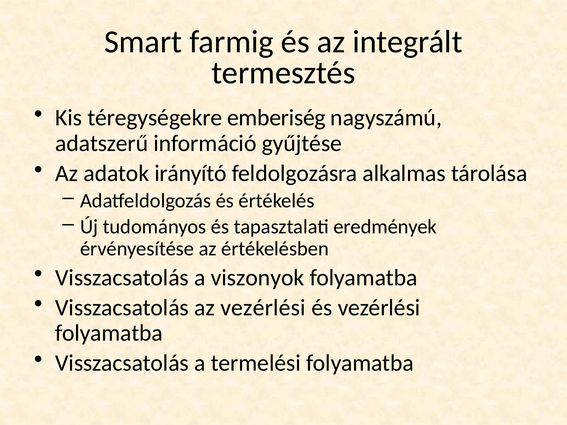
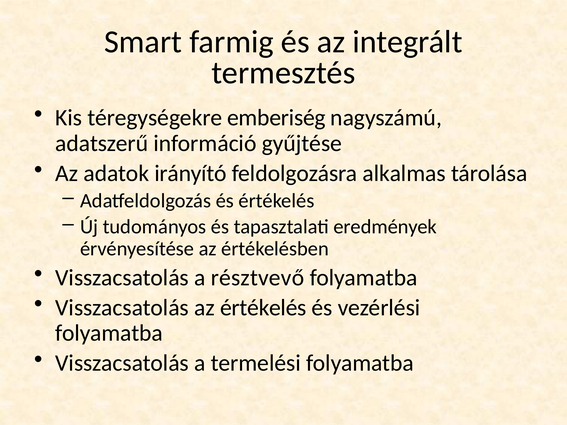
viszonyok: viszonyok -> résztvevő (257, 278)
az vezérlési: vezérlési -> értékelés (263, 308)
